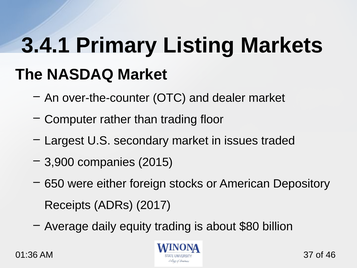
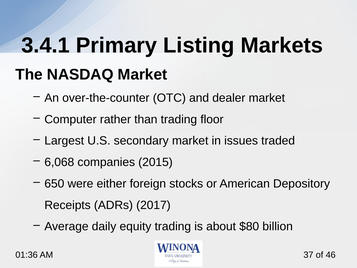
3,900: 3,900 -> 6,068 (59, 162)
